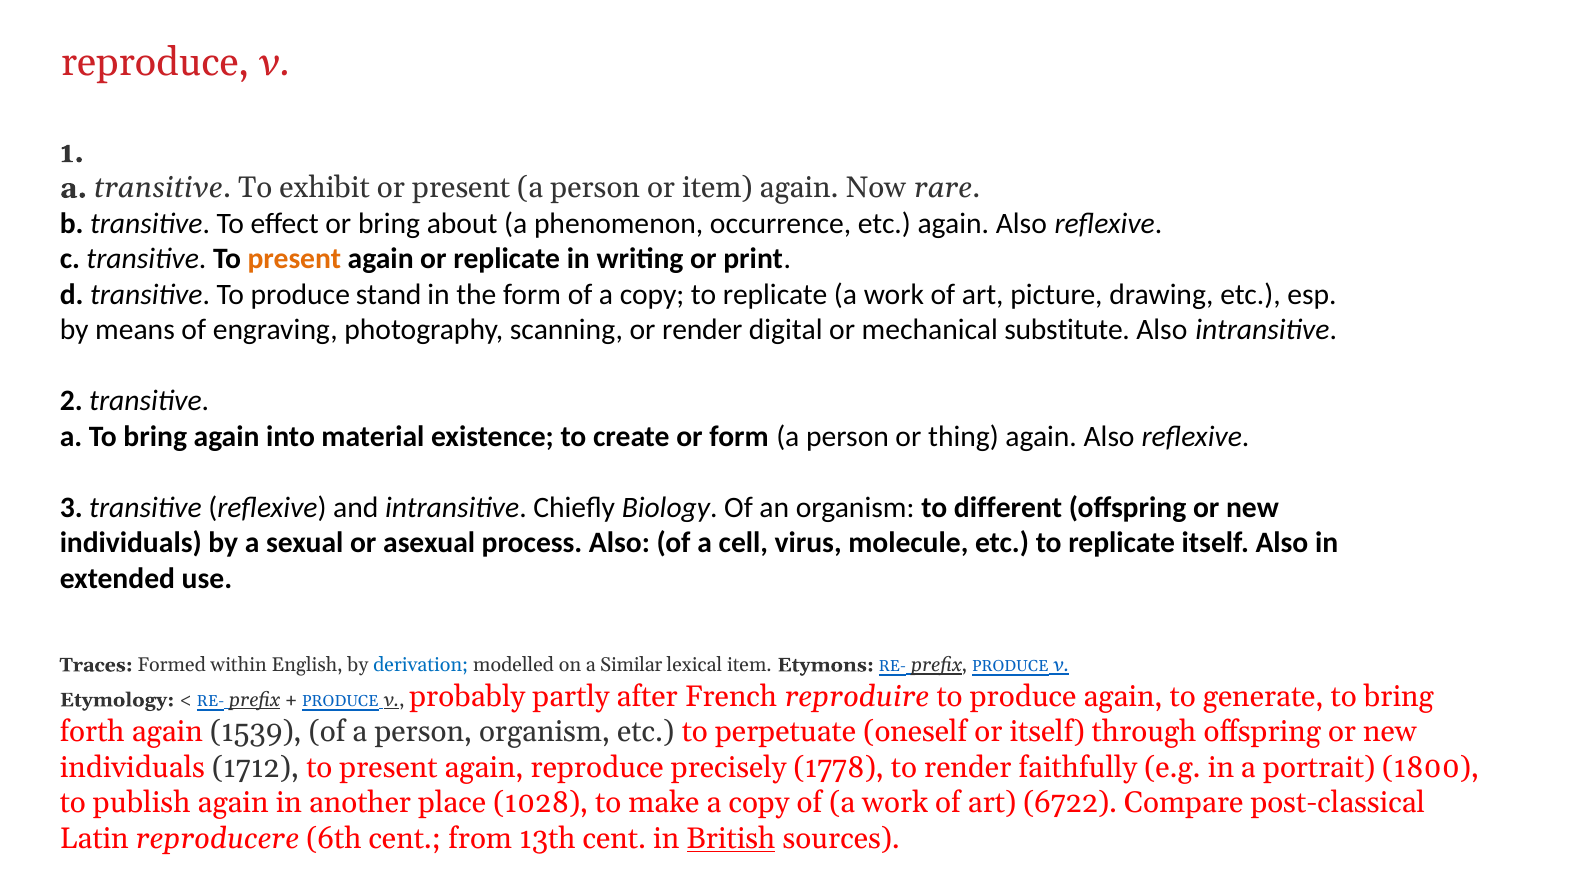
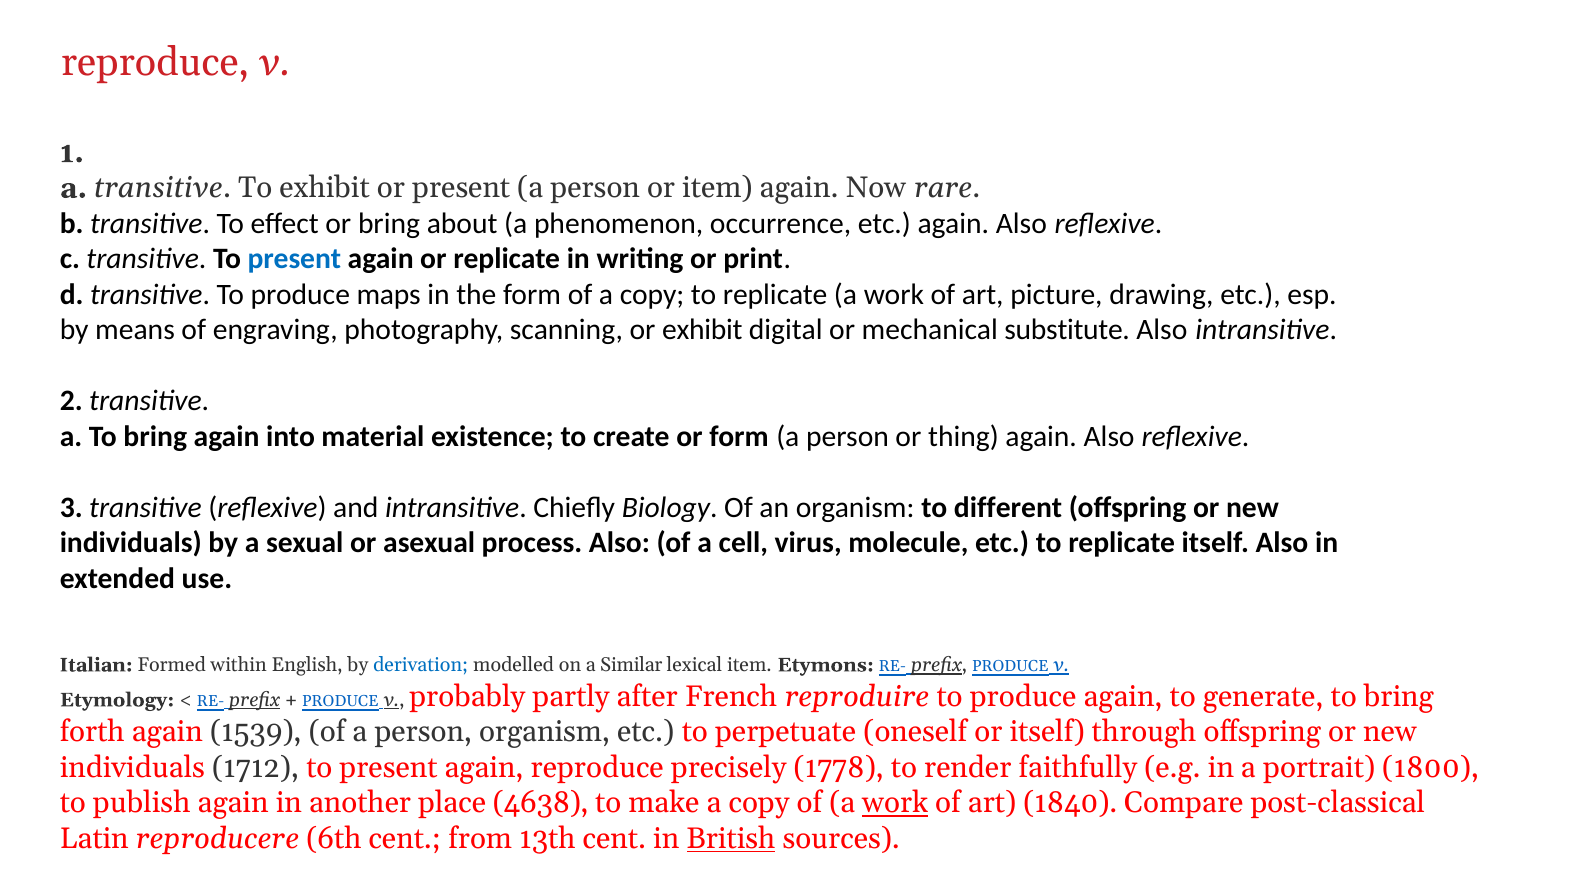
present colour: orange -> blue (294, 259)
stand: stand -> maps (389, 295)
or render: render -> exhibit (702, 330)
Traces: Traces -> Italian (96, 665)
1028: 1028 -> 4638 (541, 803)
work underline: none -> present (895, 803)
6722: 6722 -> 1840 (1070, 803)
